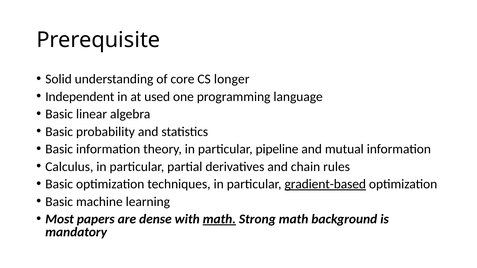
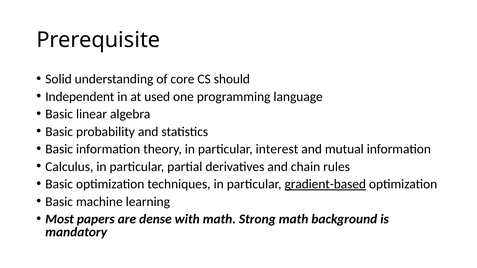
longer: longer -> should (232, 79)
pipeline: pipeline -> interest (277, 149)
math underline: present -> none (219, 219)
